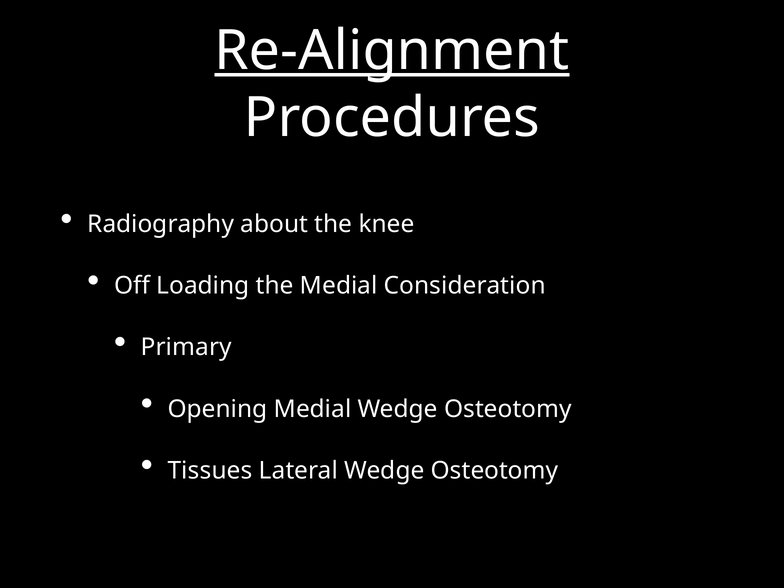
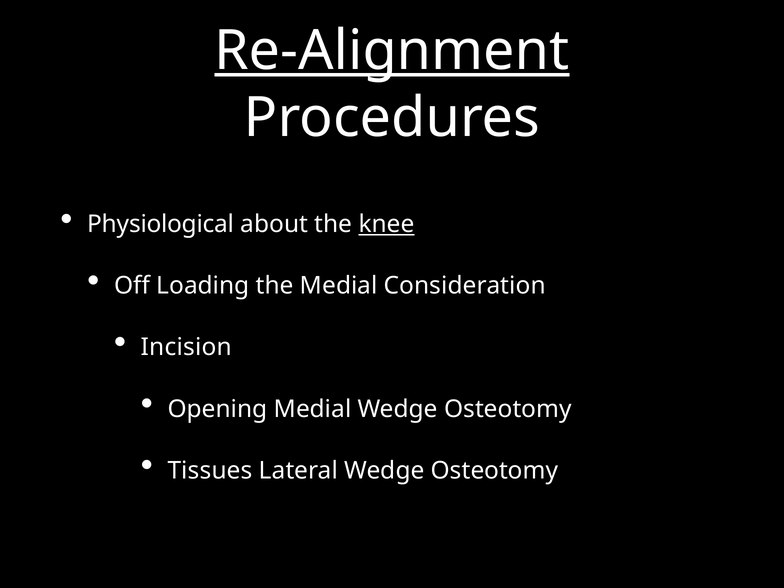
Radiography: Radiography -> Physiological (161, 224)
knee underline: none -> present (387, 224)
Primary: Primary -> Incision (186, 347)
